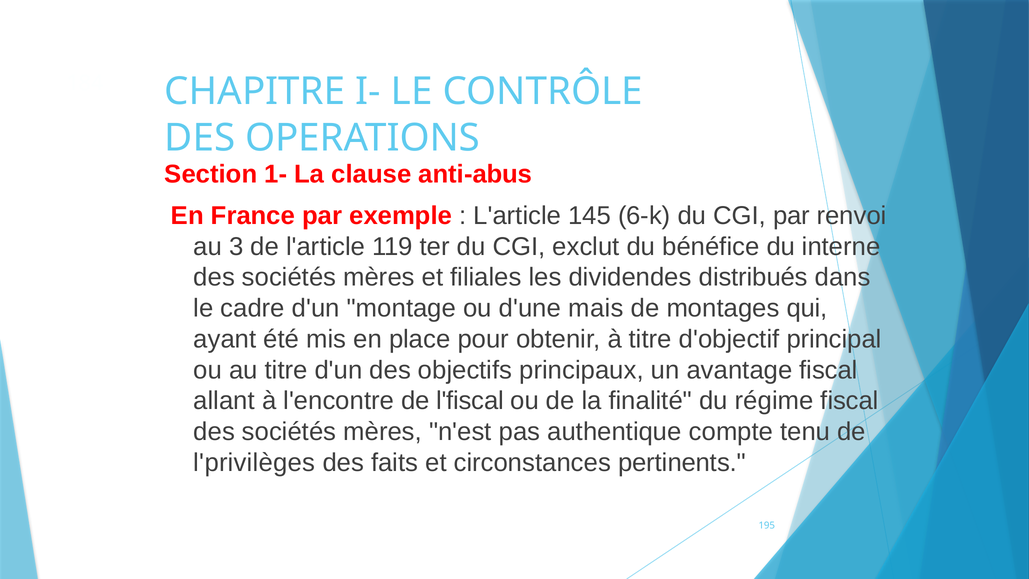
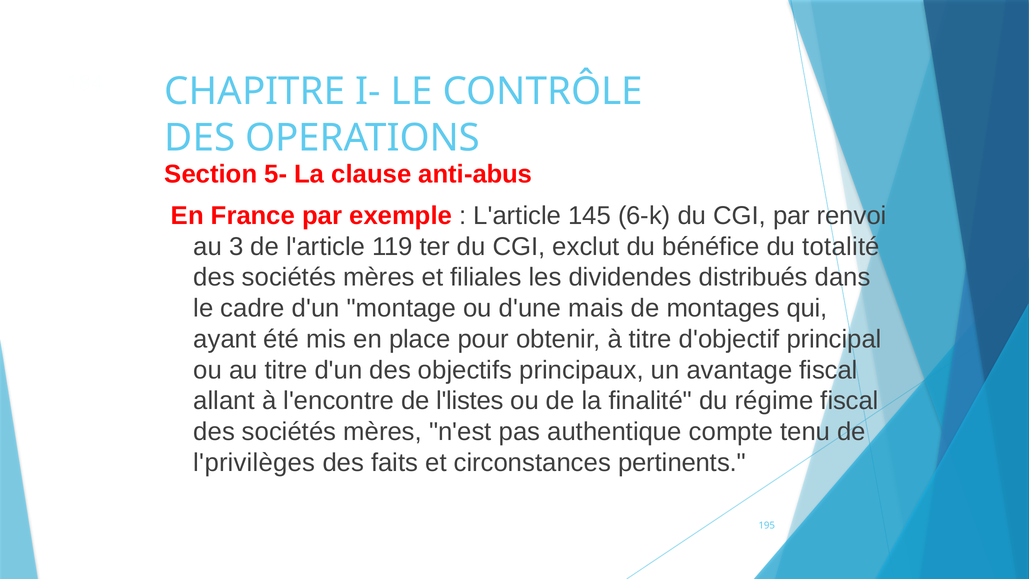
1-: 1- -> 5- (276, 174)
interne: interne -> totalité (841, 246)
l'fiscal: l'fiscal -> l'listes (470, 401)
